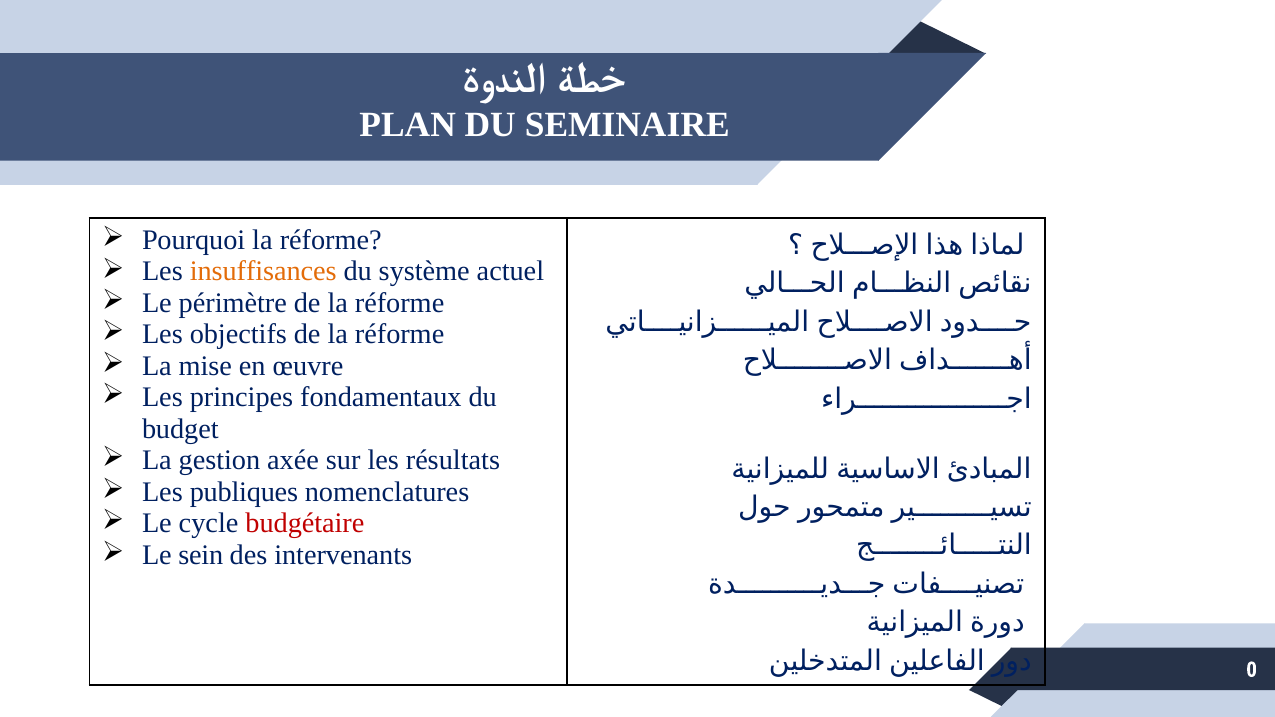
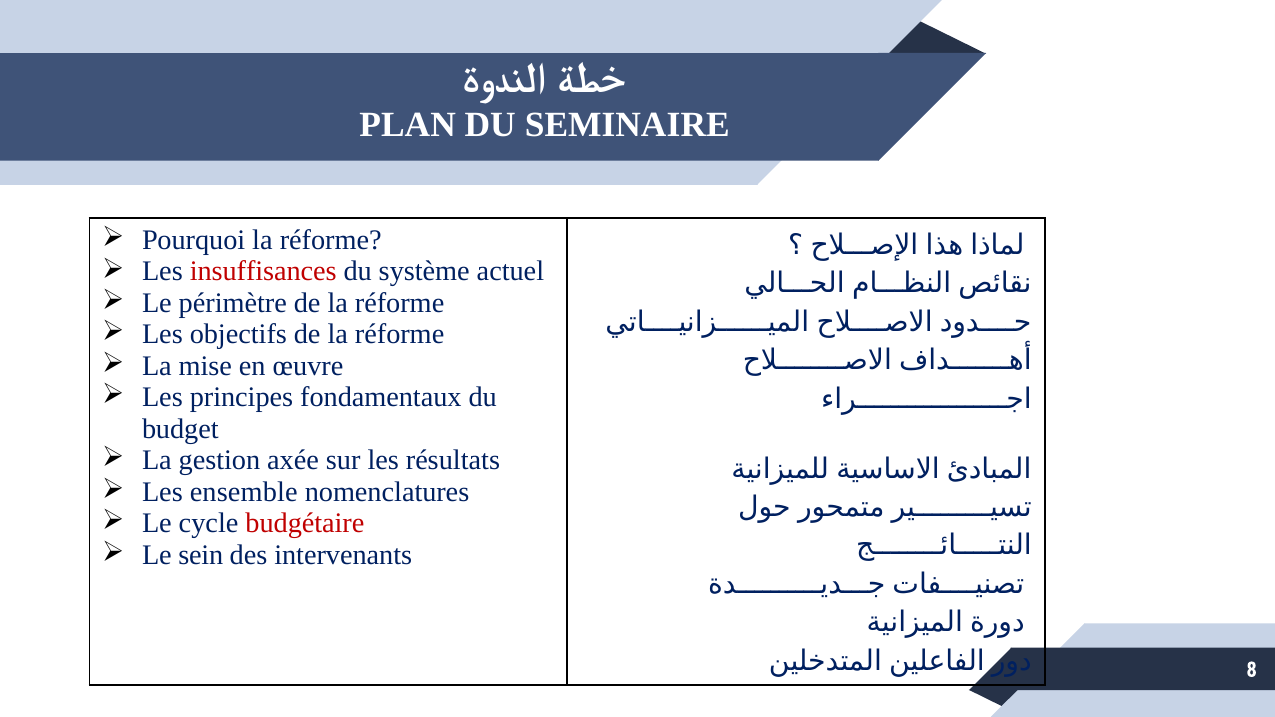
insuffisances colour: orange -> red (263, 272)
publiques: publiques -> ensemble (244, 492)
0: 0 -> 8 (1252, 670)
